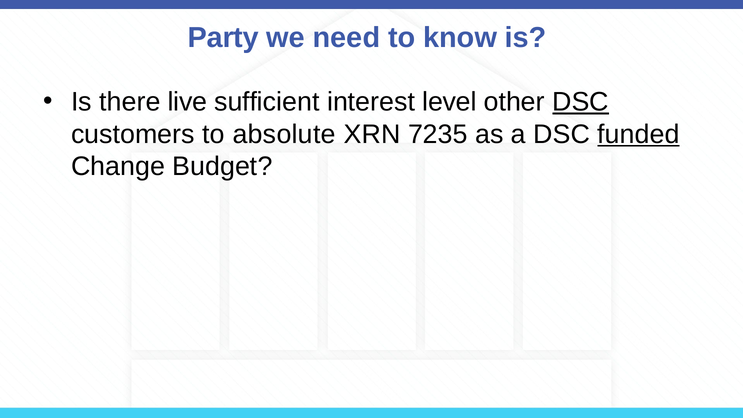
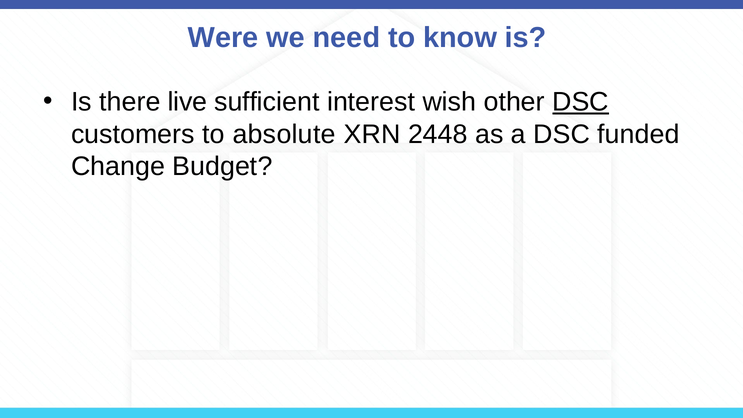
Party: Party -> Were (223, 38)
level: level -> wish (449, 102)
7235: 7235 -> 2448 (438, 134)
funded underline: present -> none (638, 134)
